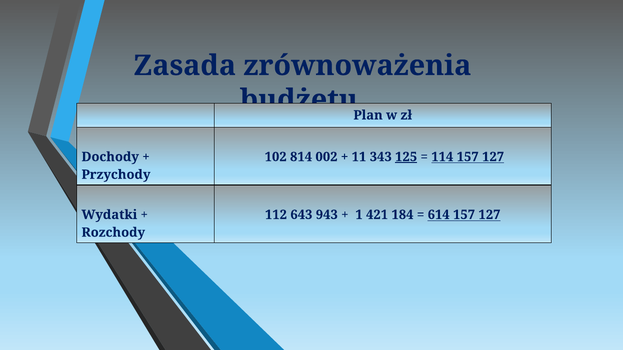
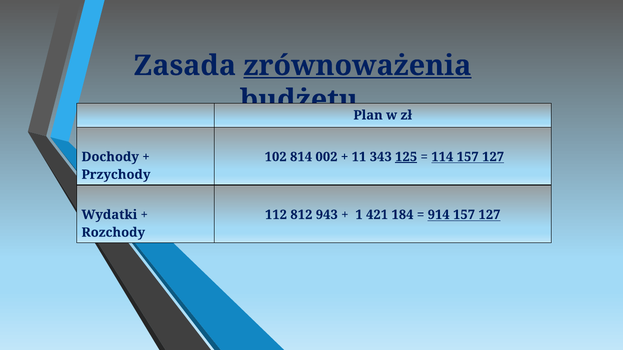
zrównoważenia underline: none -> present (357, 66)
643: 643 -> 812 (301, 215)
614: 614 -> 914 (439, 215)
